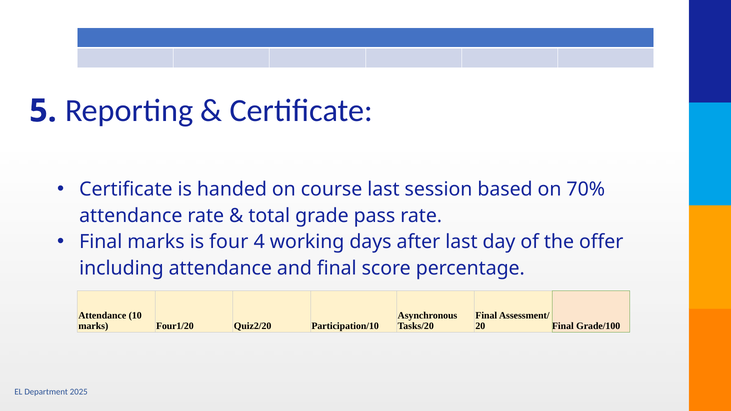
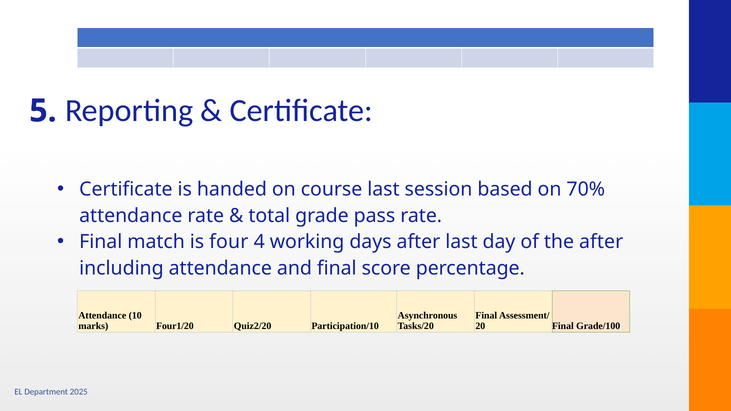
Final marks: marks -> match (156, 242)
the offer: offer -> after (601, 242)
